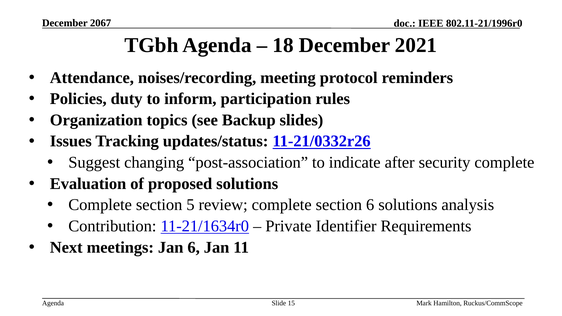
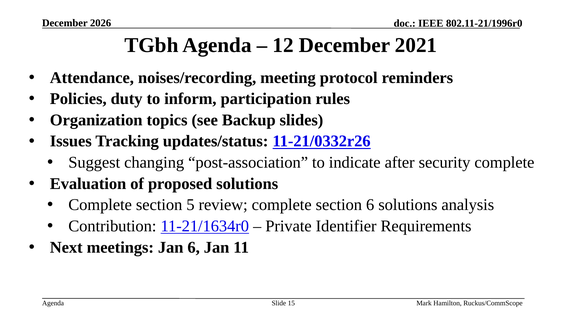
2067: 2067 -> 2026 (101, 23)
18: 18 -> 12 (283, 45)
